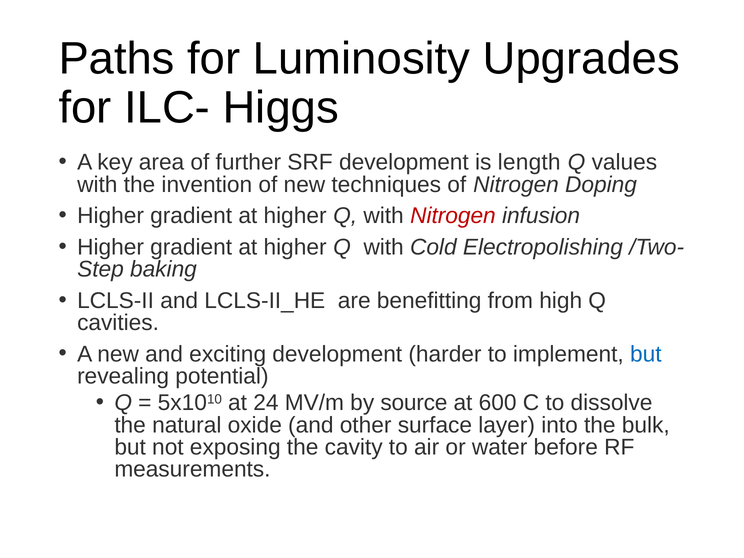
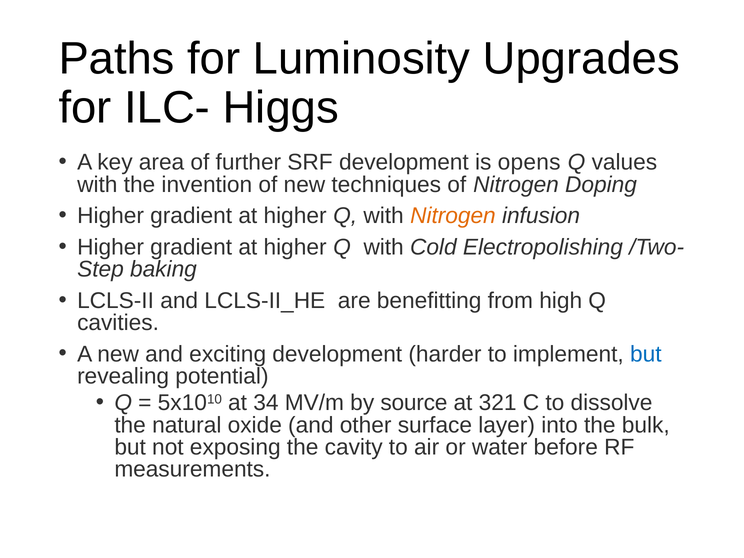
length: length -> opens (529, 162)
Nitrogen colour: red -> orange (453, 216)
24: 24 -> 34 (266, 403)
600: 600 -> 321 (498, 403)
